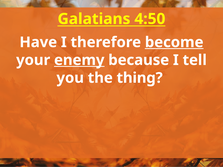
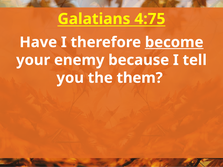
4:50: 4:50 -> 4:75 (150, 19)
enemy underline: present -> none (79, 60)
thing: thing -> them (140, 78)
